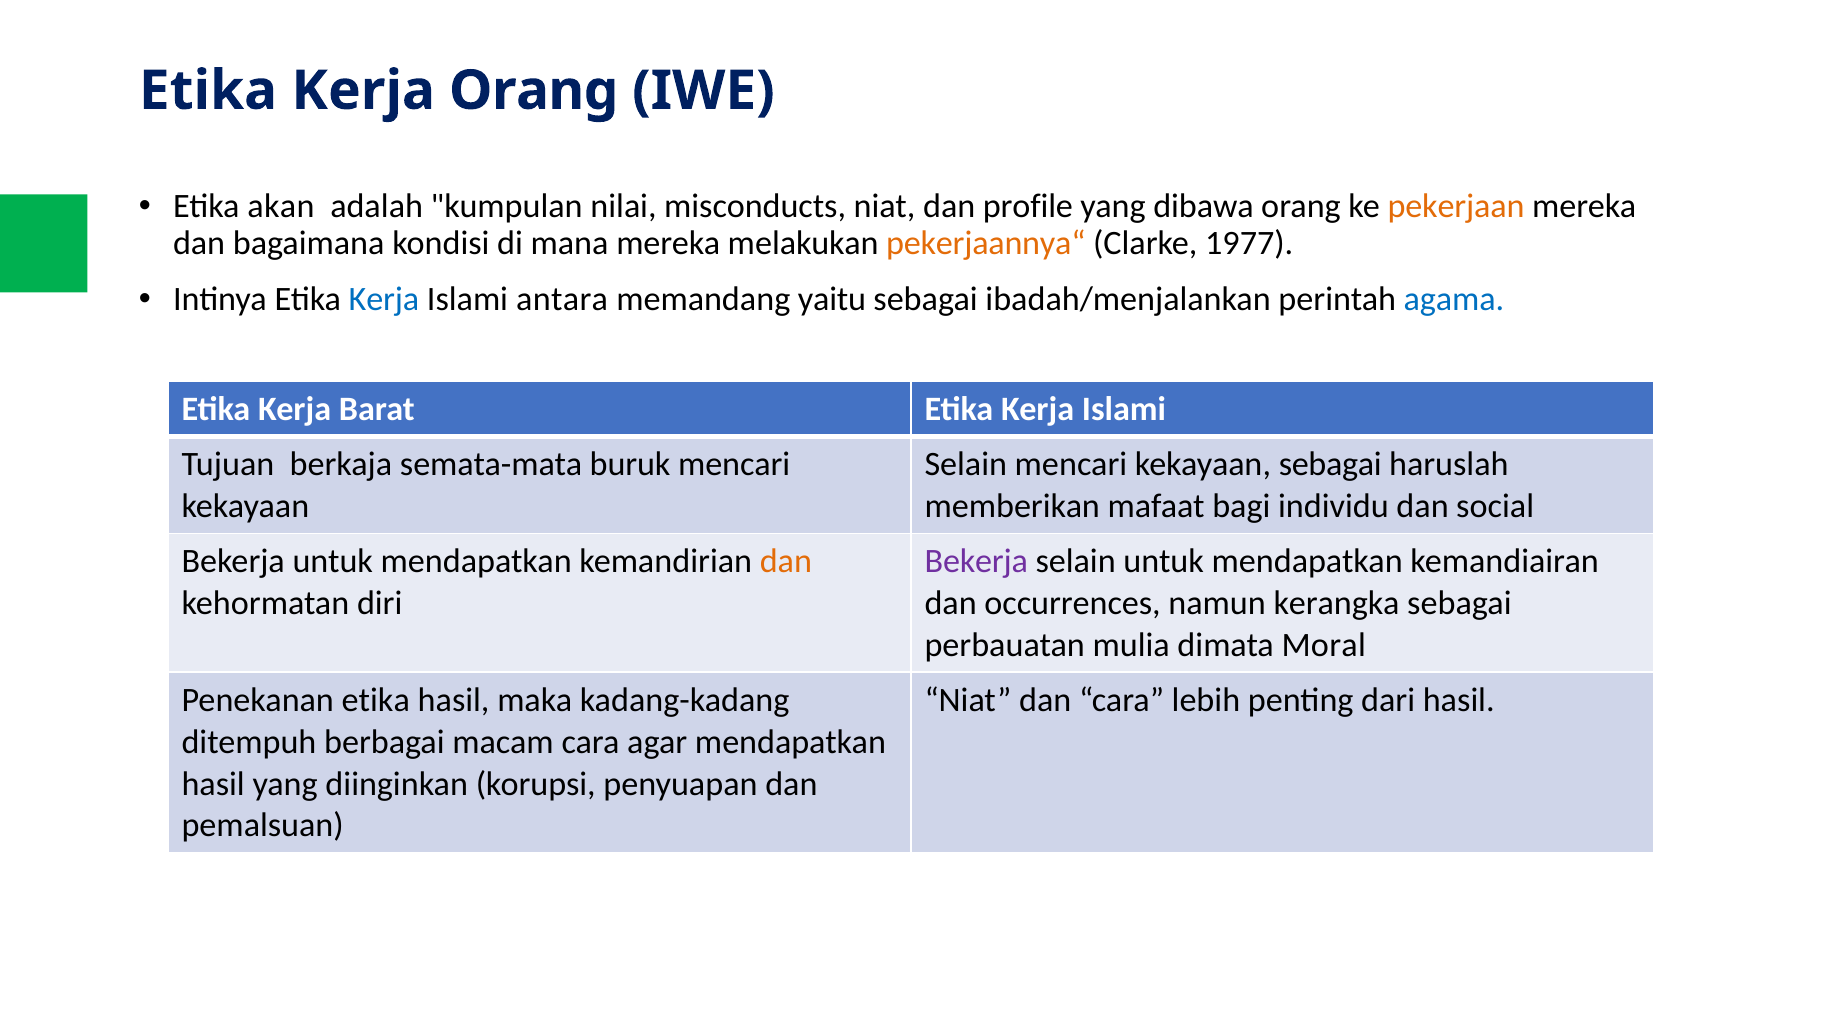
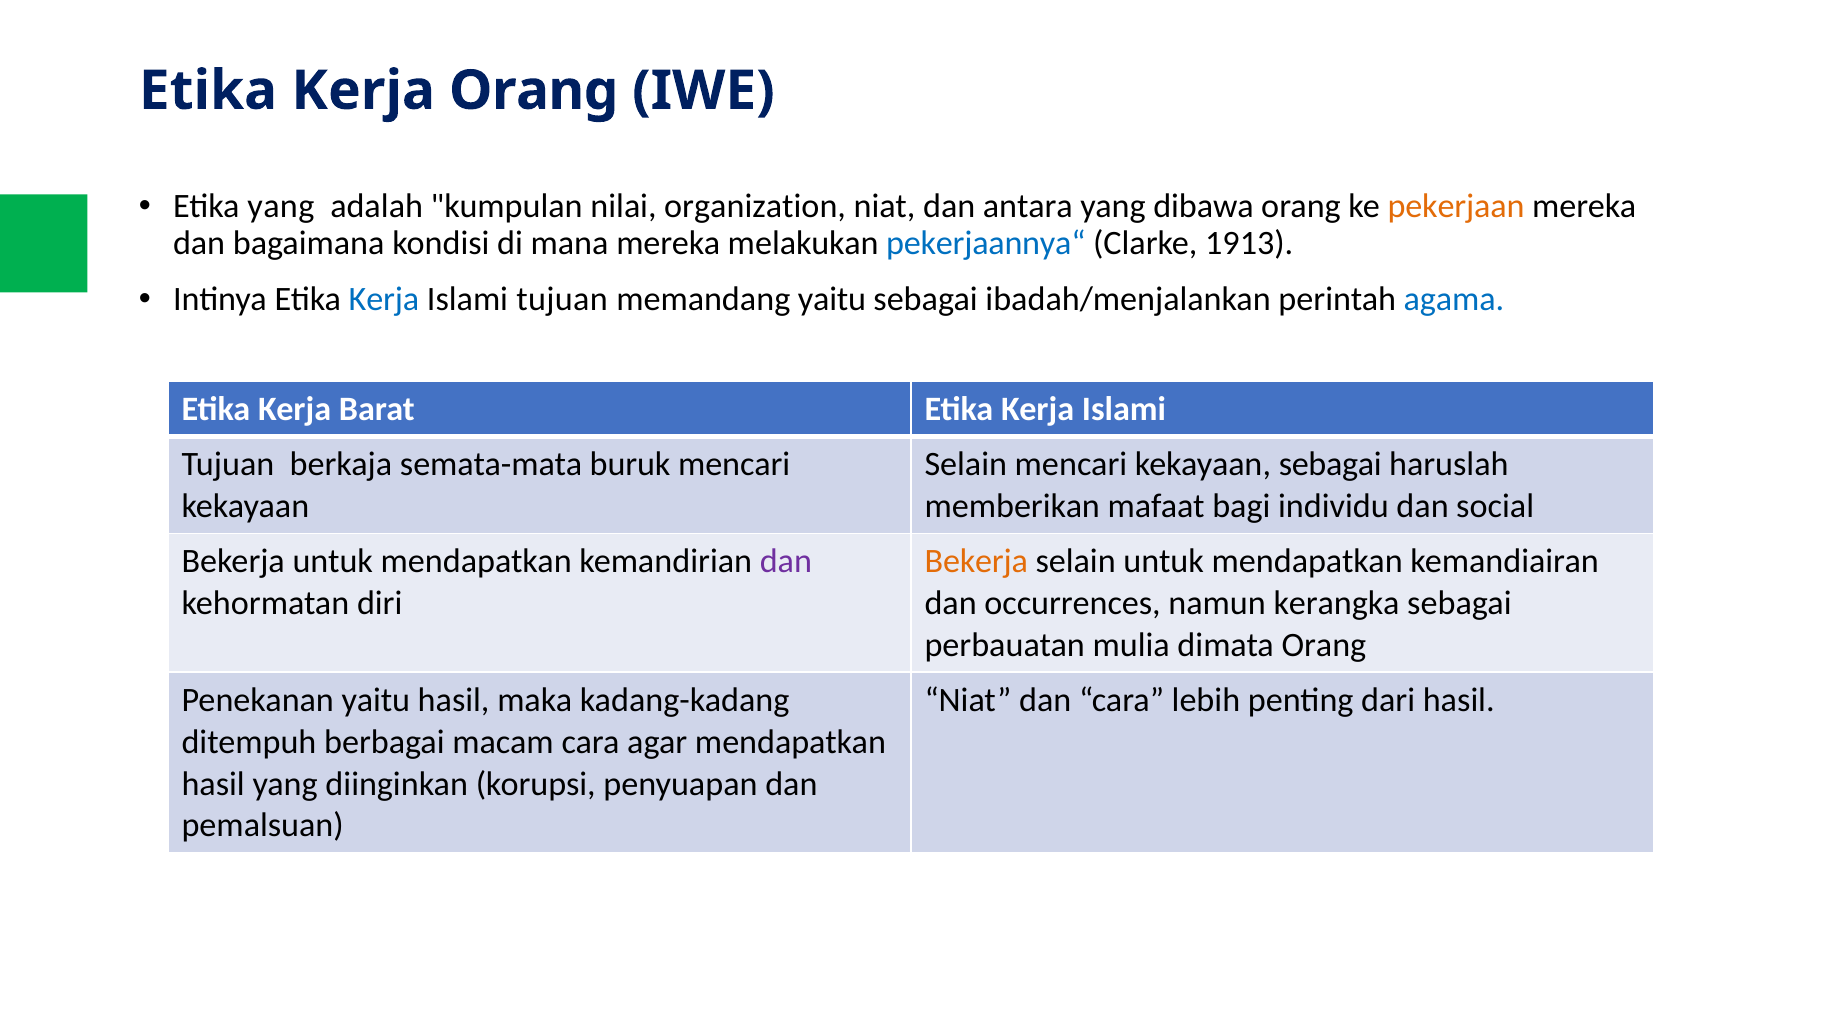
Etika akan: akan -> yang (281, 206)
misconducts: misconducts -> organization (755, 206)
profile: profile -> antara (1028, 206)
pekerjaannya“ colour: orange -> blue (986, 243)
1977: 1977 -> 1913 (1249, 243)
antara: antara -> tujuan (562, 299)
dan colour: orange -> purple (786, 561)
Bekerja colour: purple -> orange (976, 561)
dimata Moral: Moral -> Orang (1324, 645)
Penekanan etika: etika -> yaitu (376, 700)
